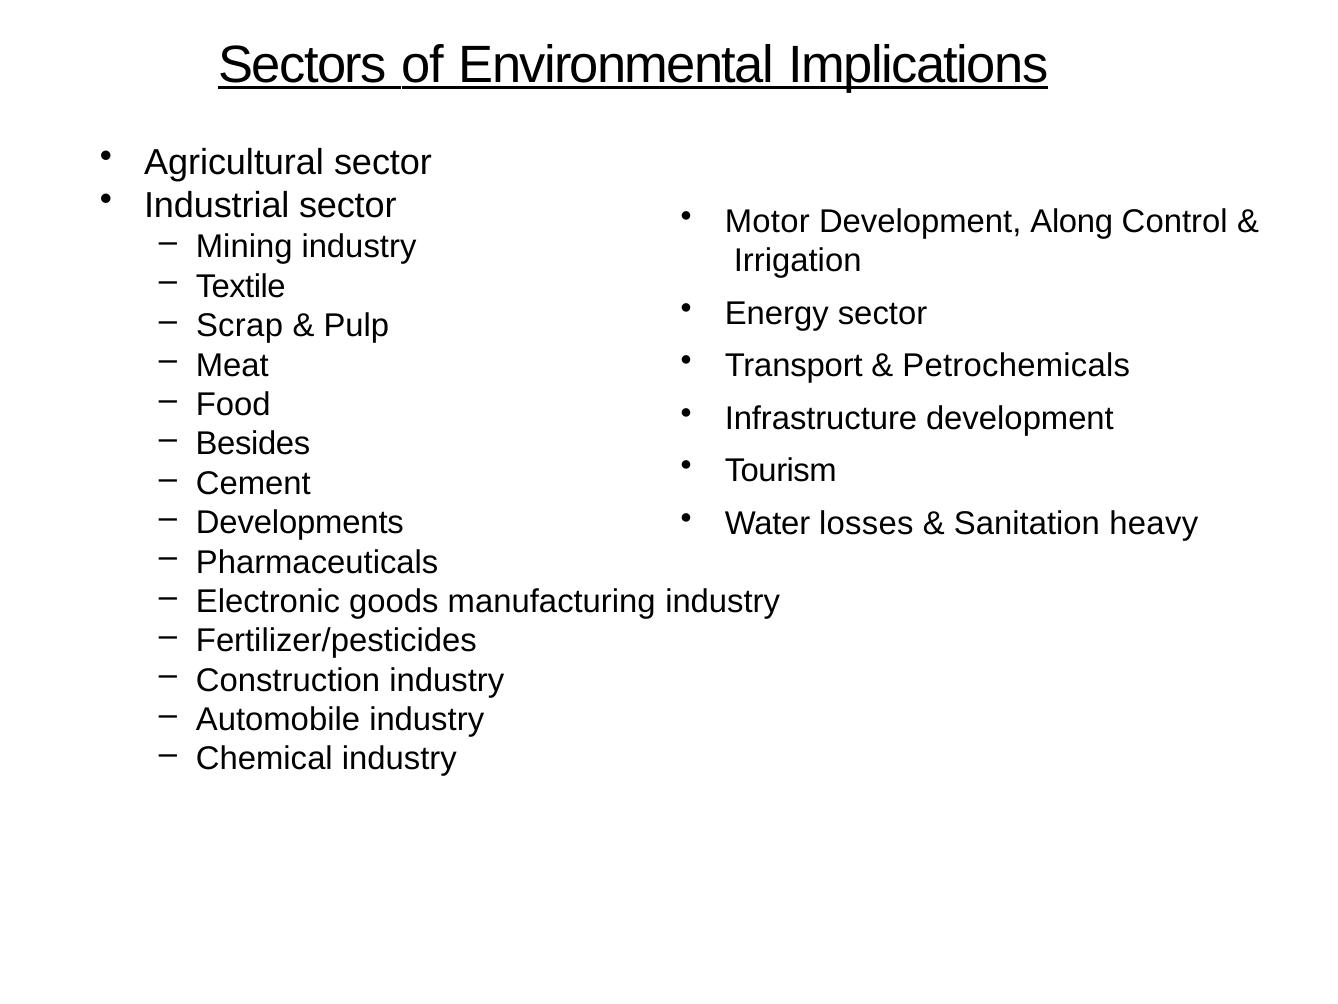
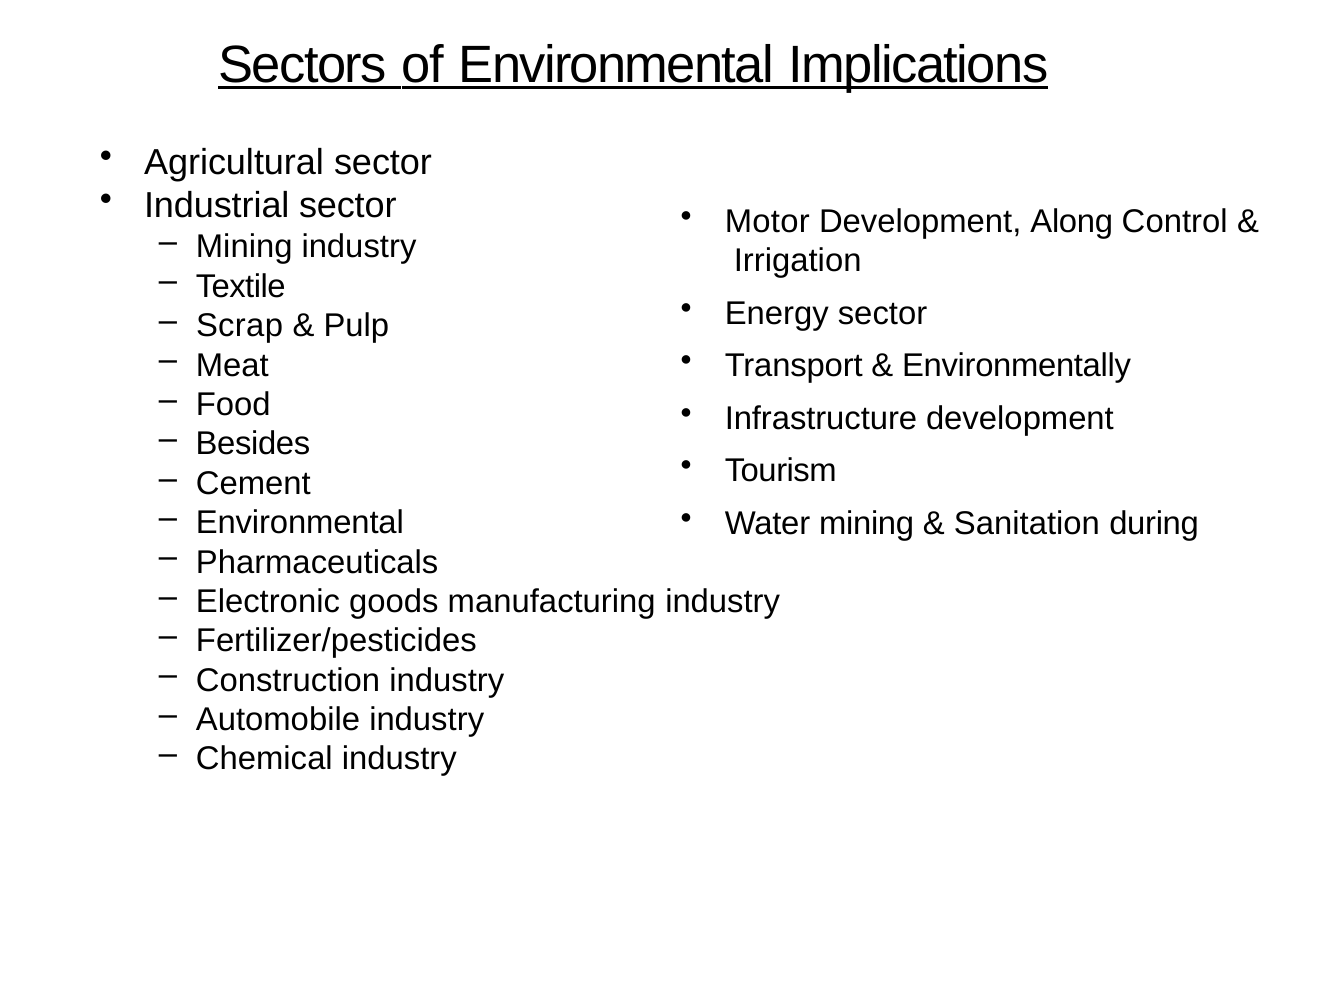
Petrochemicals: Petrochemicals -> Environmentally (1017, 366)
Developments: Developments -> Environmental (300, 523)
Water losses: losses -> mining (867, 523)
heavy: heavy -> during (1154, 523)
